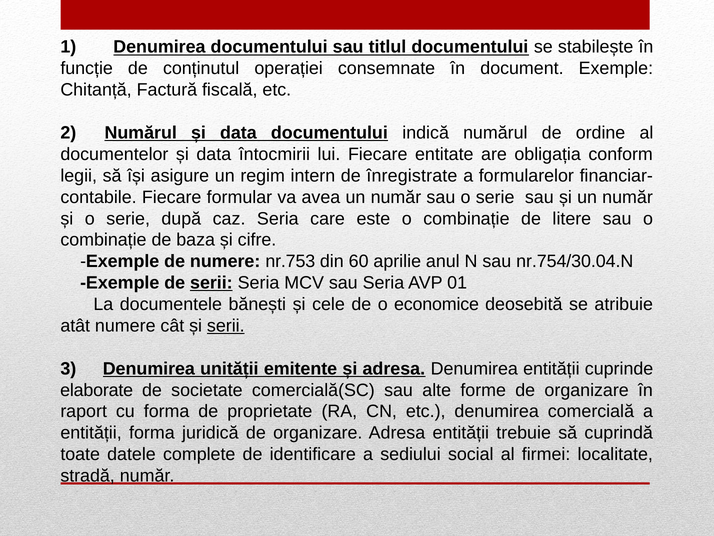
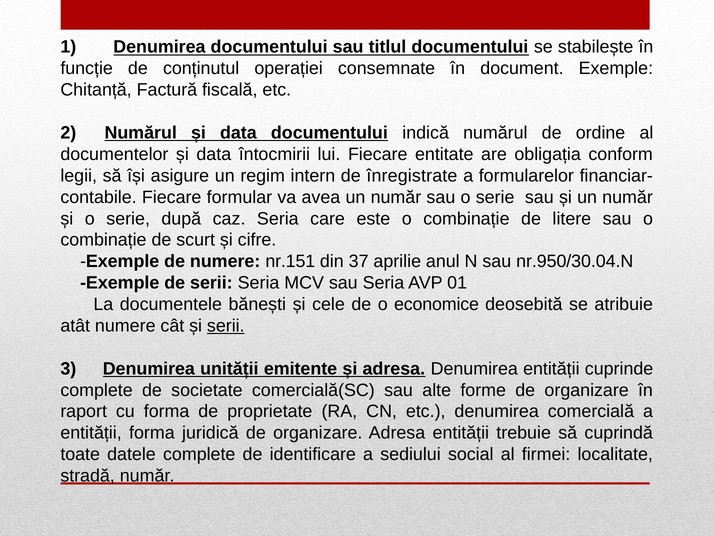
baza: baza -> scurt (196, 240)
nr.753: nr.753 -> nr.151 (290, 261)
60: 60 -> 37 (359, 261)
nr.754/30.04.N: nr.754/30.04.N -> nr.950/30.04.N (575, 261)
serii underline: present -> none (211, 283)
elaborate: elaborate -> complete (97, 390)
